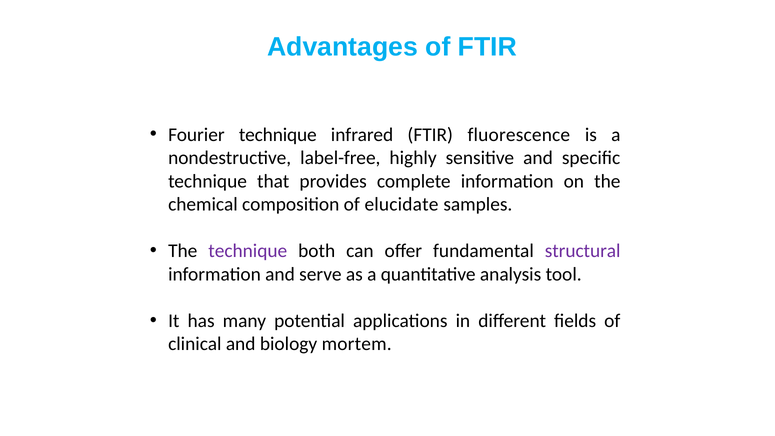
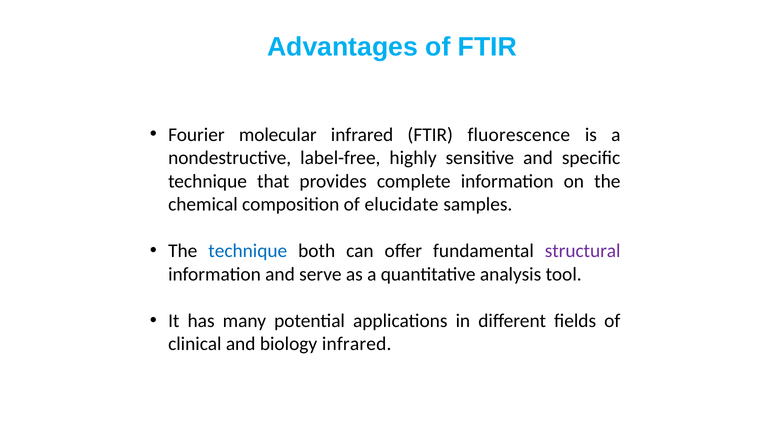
Fourier technique: technique -> molecular (278, 135)
technique colour: purple -> blue (248, 251)
biology mortem: mortem -> infrared (357, 344)
